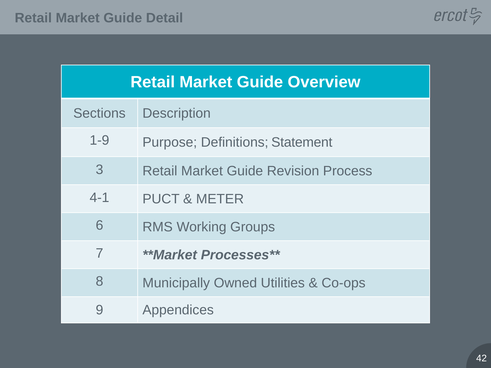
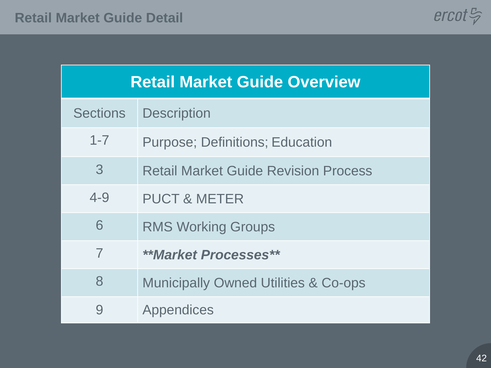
1-9: 1-9 -> 1-7 (99, 140)
Statement: Statement -> Education (302, 143)
4-1: 4-1 -> 4-9 (99, 198)
